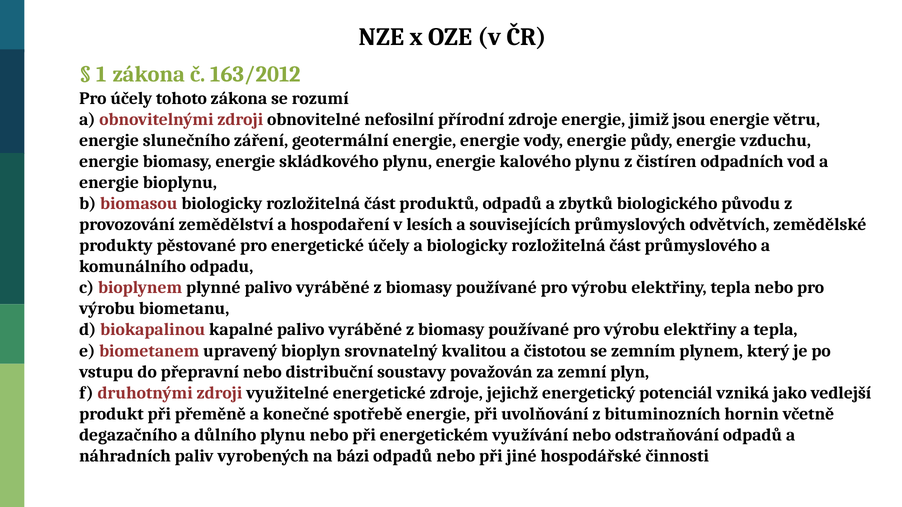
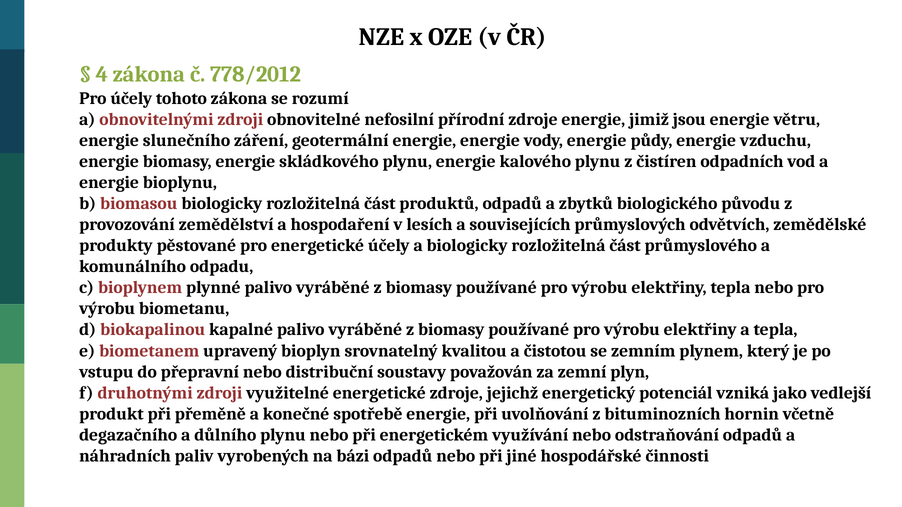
1: 1 -> 4 (102, 75)
163/2012: 163/2012 -> 778/2012 (256, 75)
